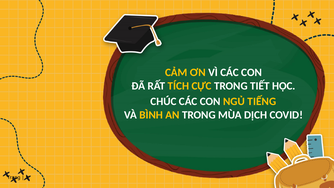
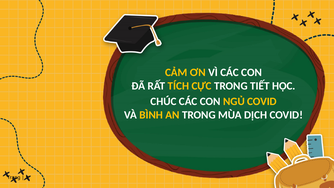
NGỦ TIẾNG: TIẾNG -> COVID (262, 101)
